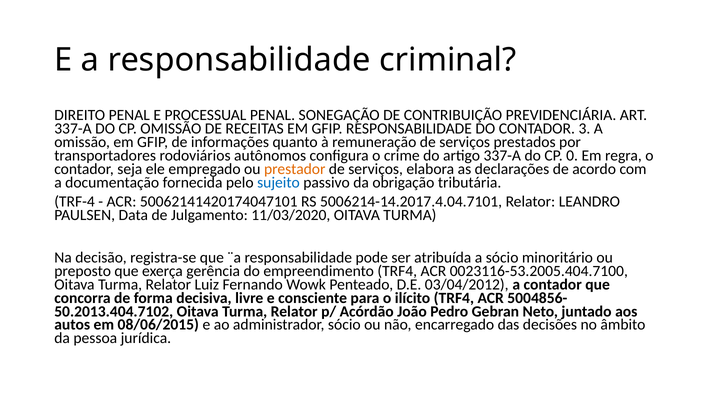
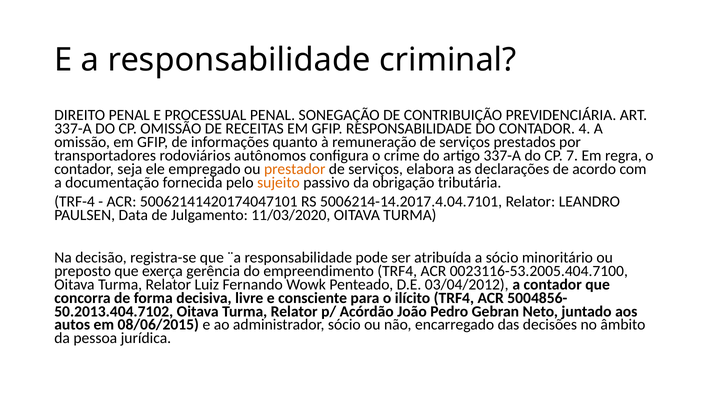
3: 3 -> 4 (584, 128)
0: 0 -> 7 (572, 155)
sujeito colour: blue -> orange (278, 182)
